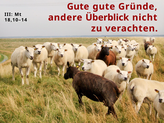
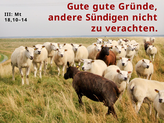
Überblick: Überblick -> Sündigen (107, 17)
